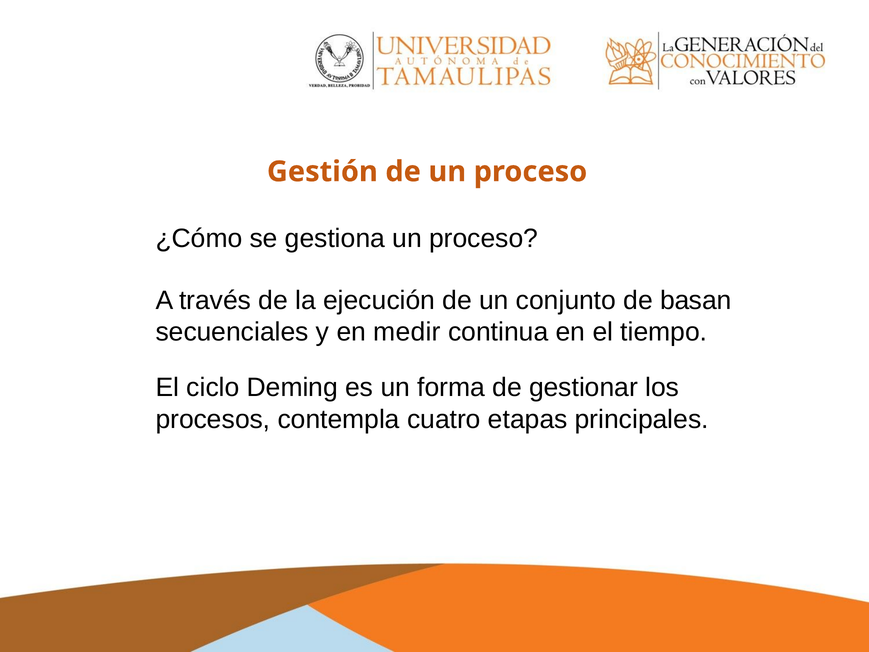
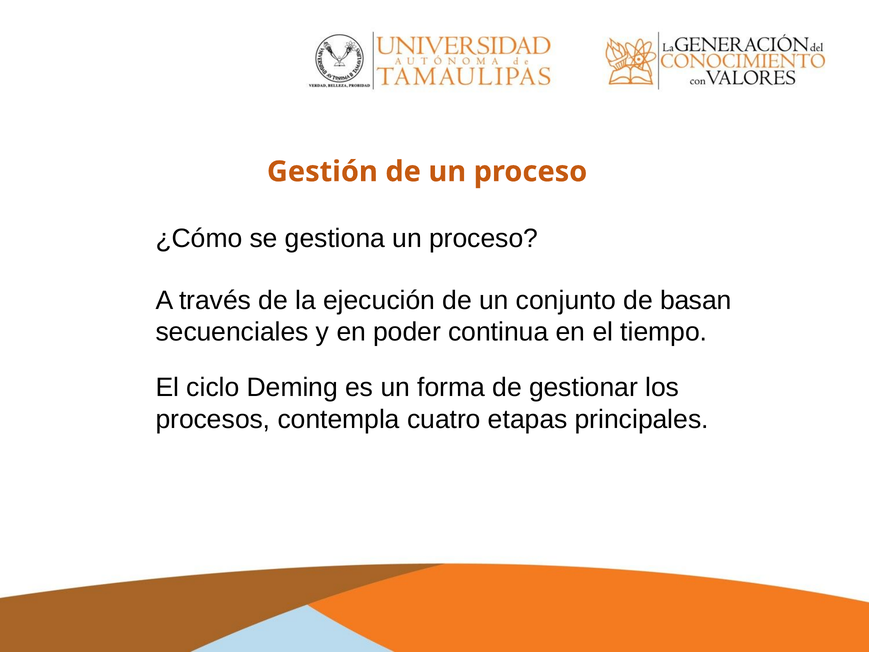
medir: medir -> poder (407, 332)
